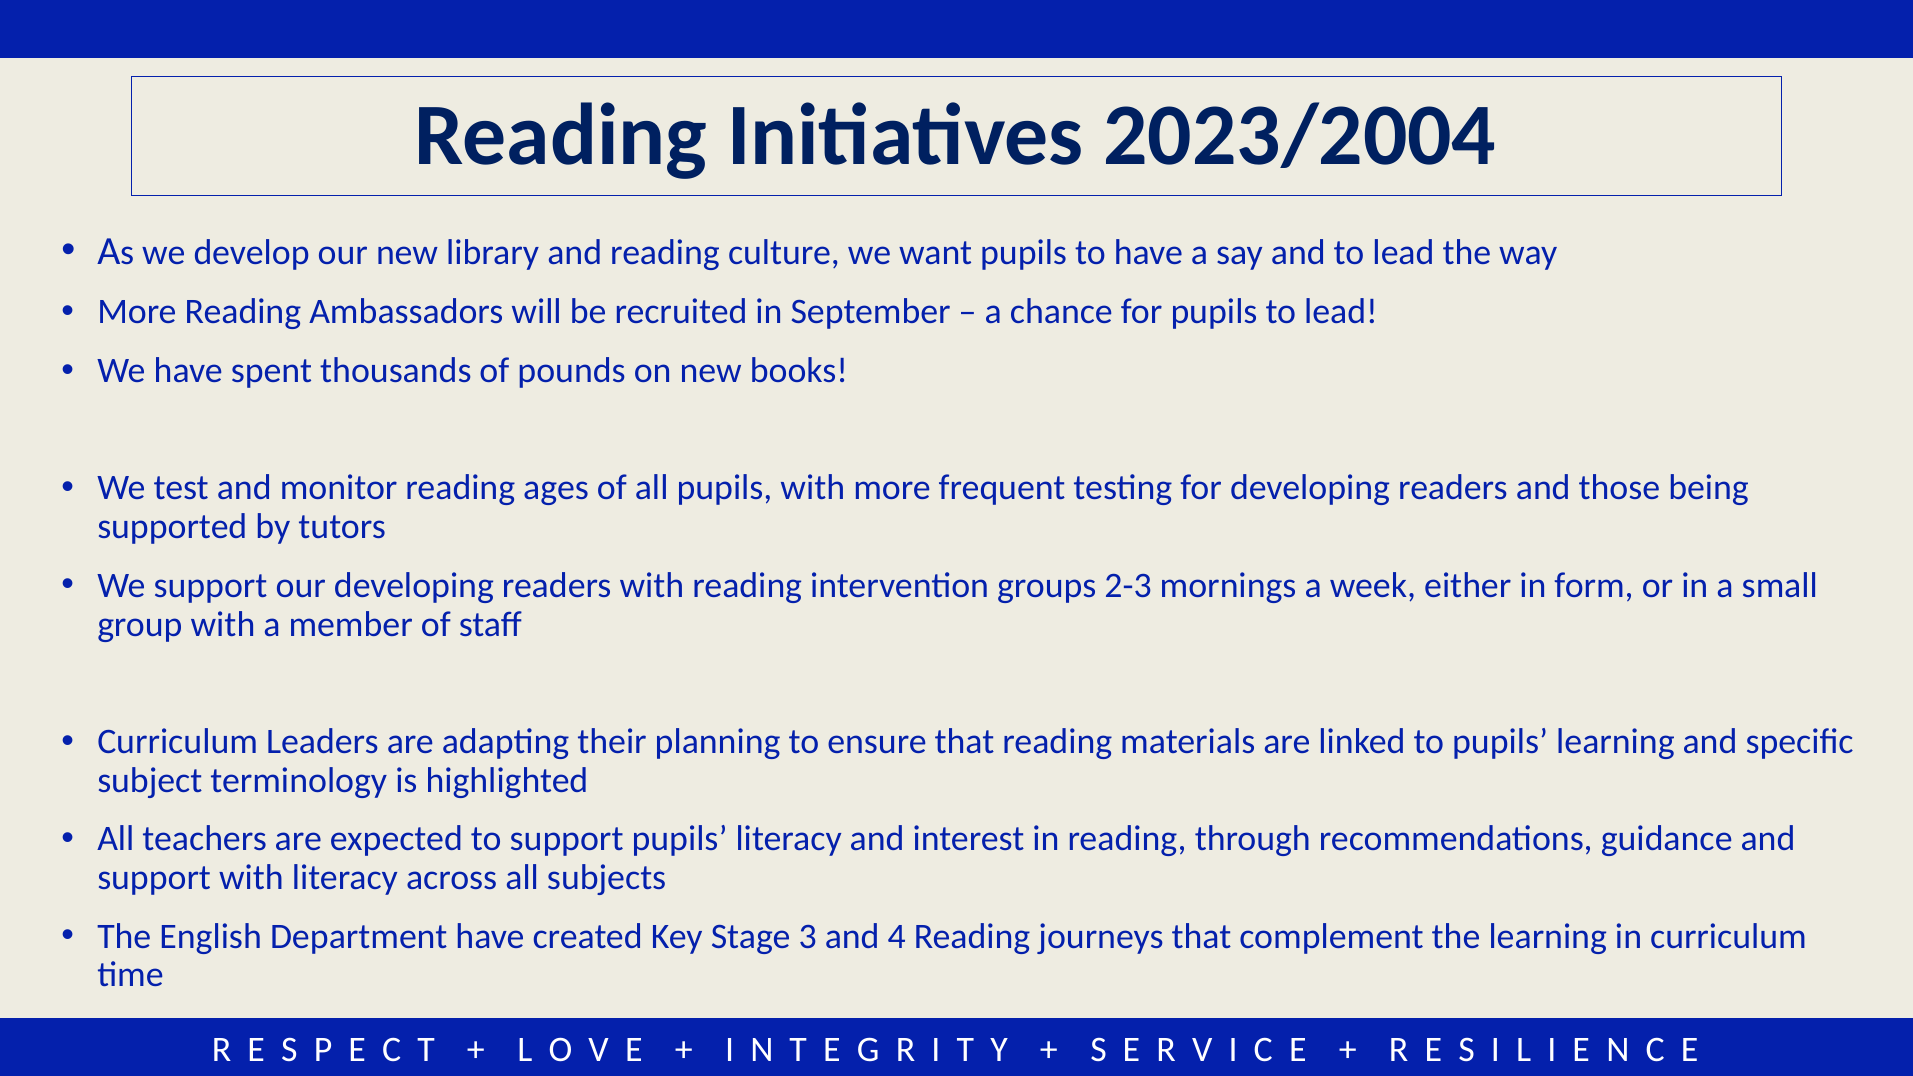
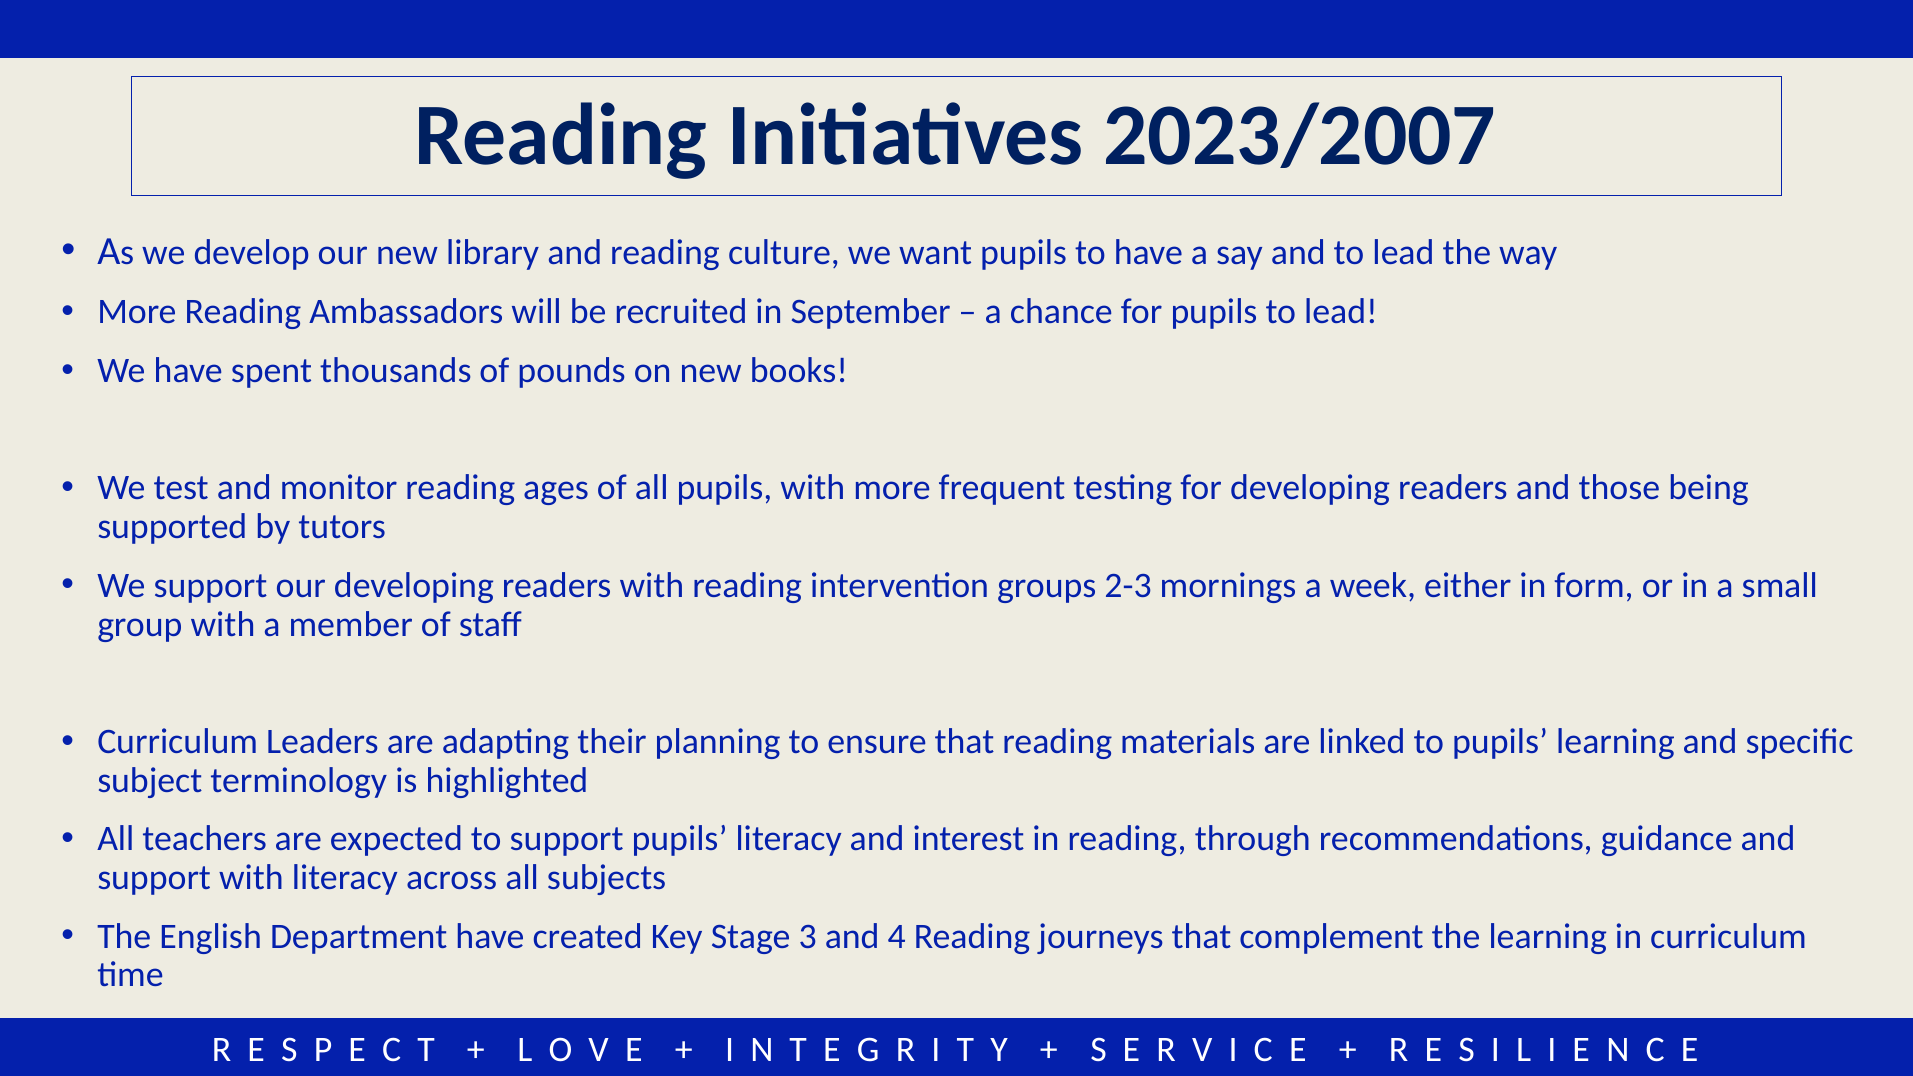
2023/2004: 2023/2004 -> 2023/2007 (1300, 135)
